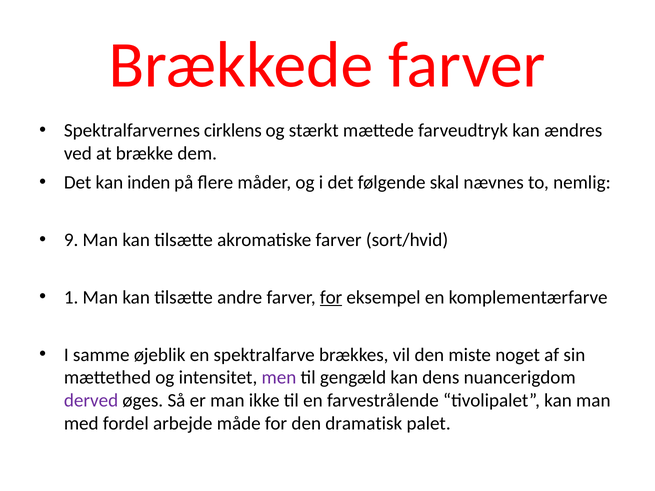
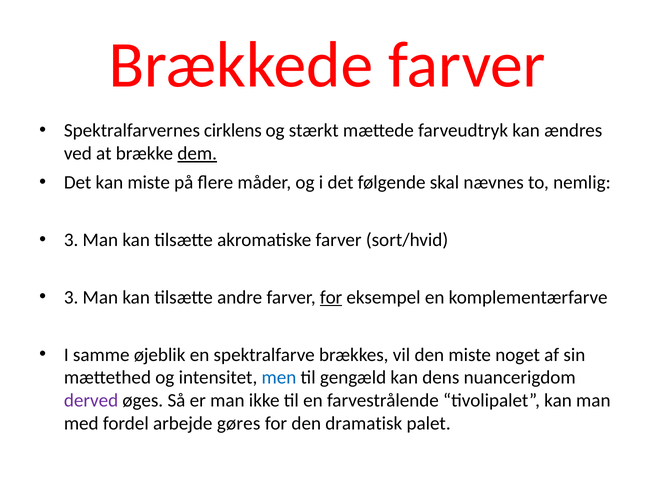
dem underline: none -> present (197, 154)
kan inden: inden -> miste (149, 182)
9: 9 -> 3 (71, 240)
1: 1 -> 3 (71, 297)
men colour: purple -> blue (279, 378)
måde: måde -> gøres (239, 424)
